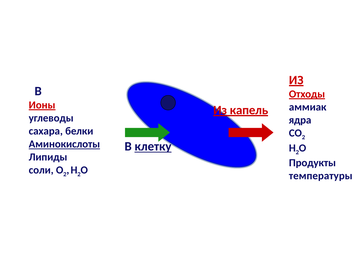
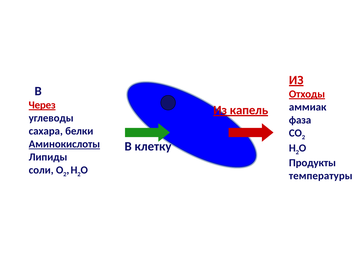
Ионы: Ионы -> Через (42, 105)
ядра: ядра -> фаза (300, 120)
клетку underline: present -> none (153, 147)
